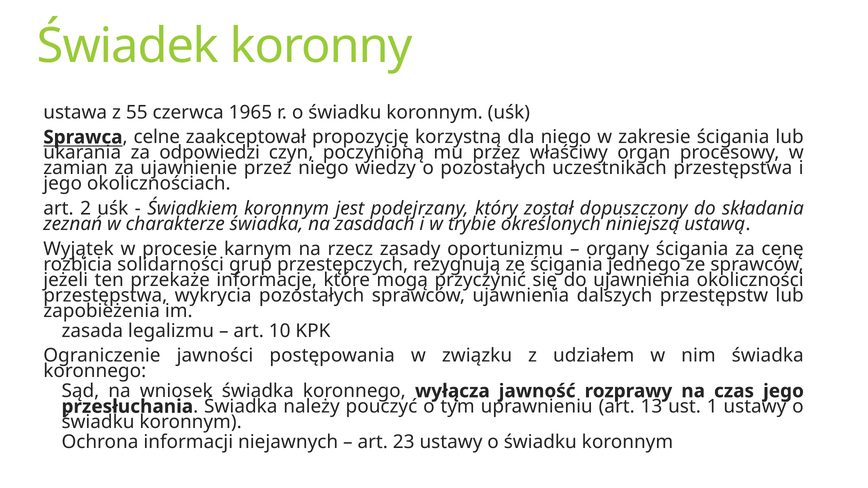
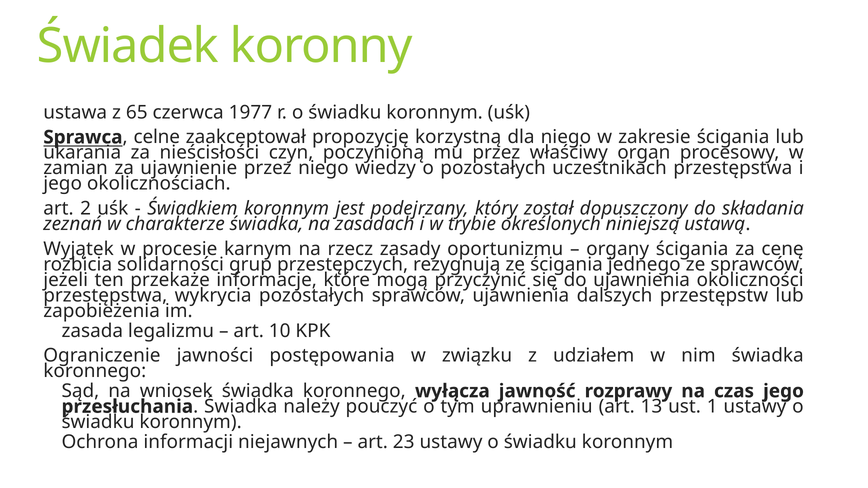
55: 55 -> 65 (137, 112)
1965: 1965 -> 1977 (250, 112)
odpowiedzi: odpowiedzi -> nieścisłości (209, 153)
